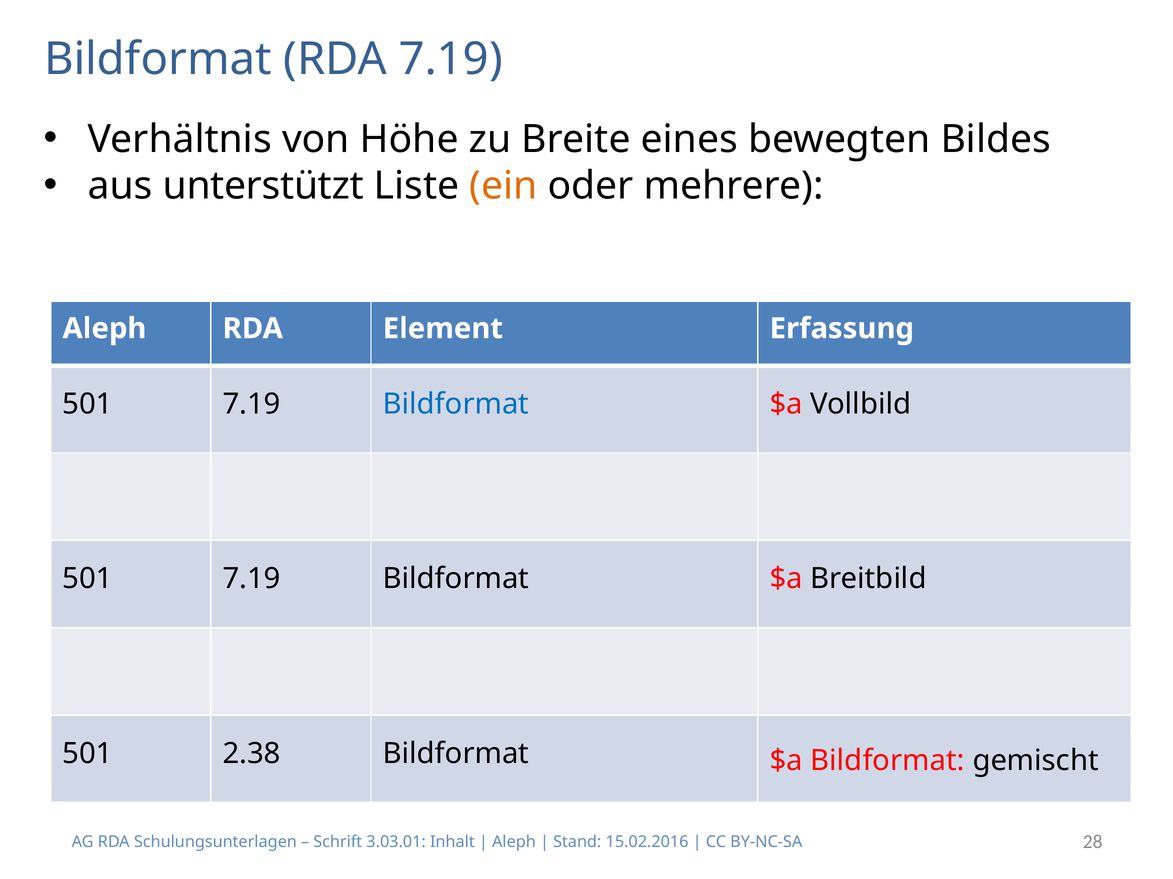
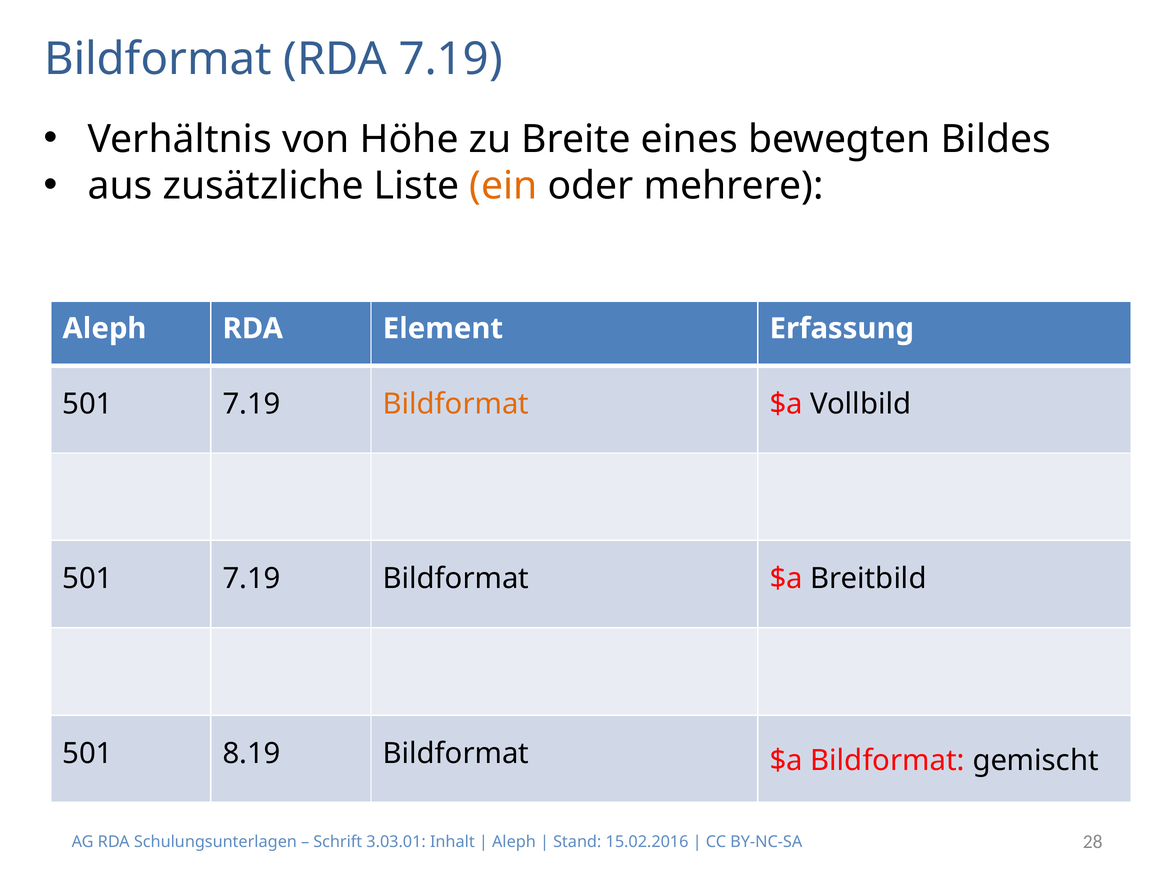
unterstützt: unterstützt -> zusätzliche (263, 186)
Bildformat colour: blue -> orange (456, 404)
2.38: 2.38 -> 8.19 (252, 754)
